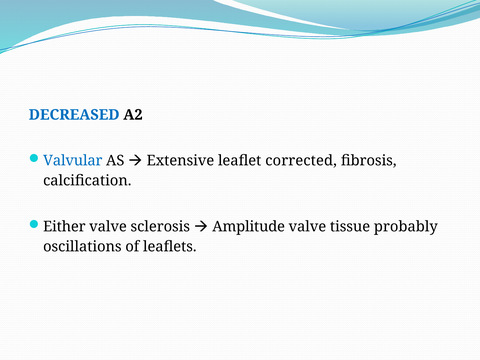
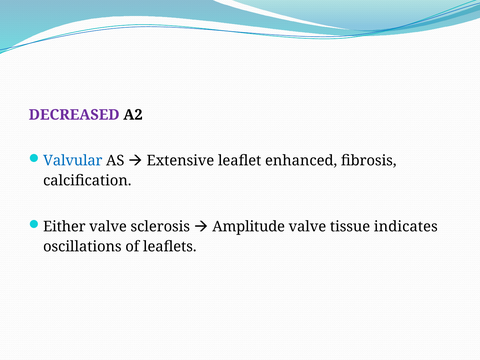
DECREASED colour: blue -> purple (74, 115)
corrected: corrected -> enhanced (301, 161)
probably: probably -> indicates (406, 227)
